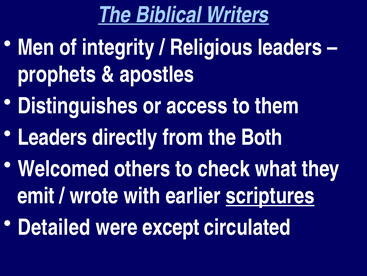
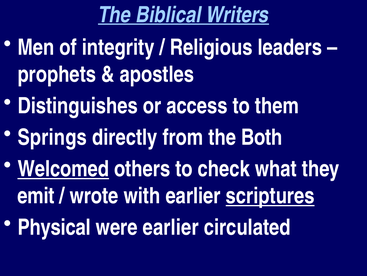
Leaders: Leaders -> Springs (52, 137)
Welcomed underline: none -> present (63, 168)
Detailed: Detailed -> Physical (54, 227)
were except: except -> earlier (171, 227)
